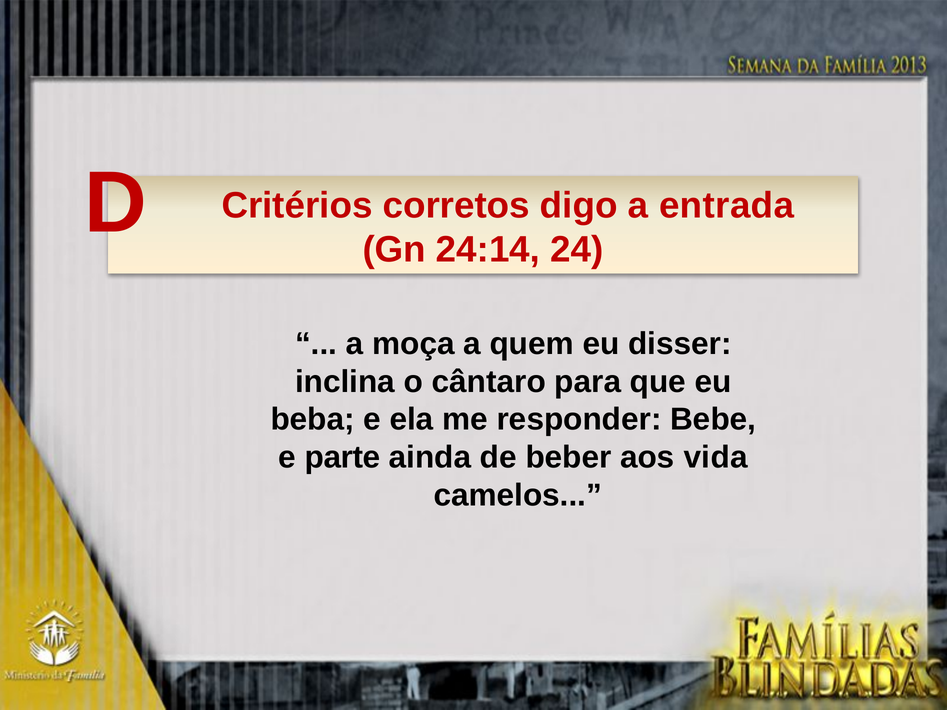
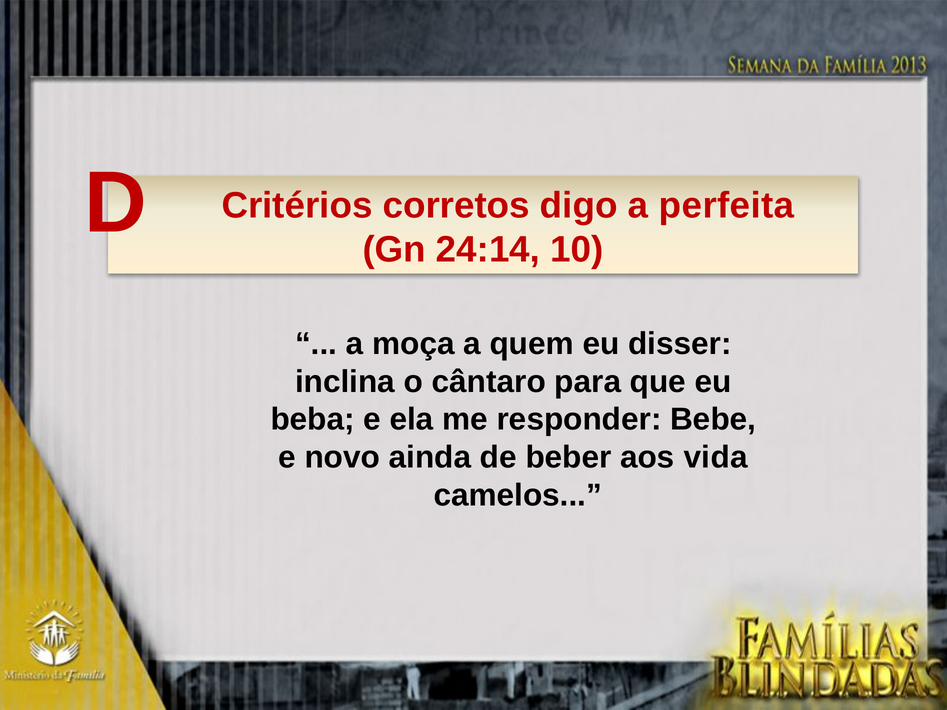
entrada: entrada -> perfeita (727, 205)
24: 24 -> 10 (577, 250)
parte: parte -> novo (342, 458)
